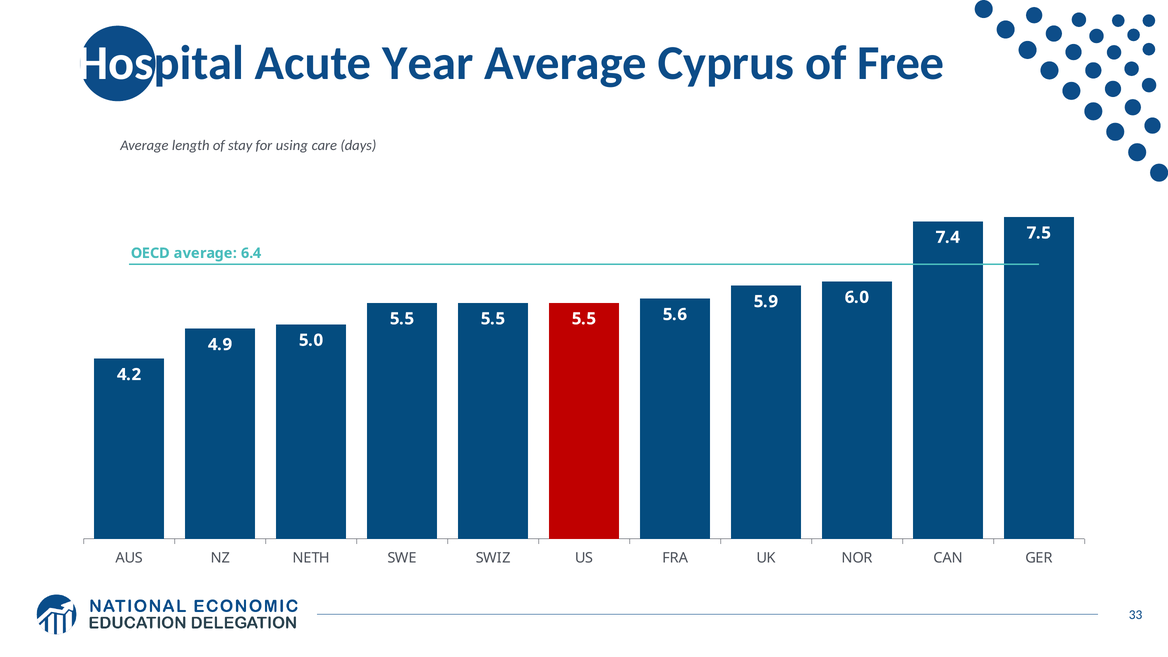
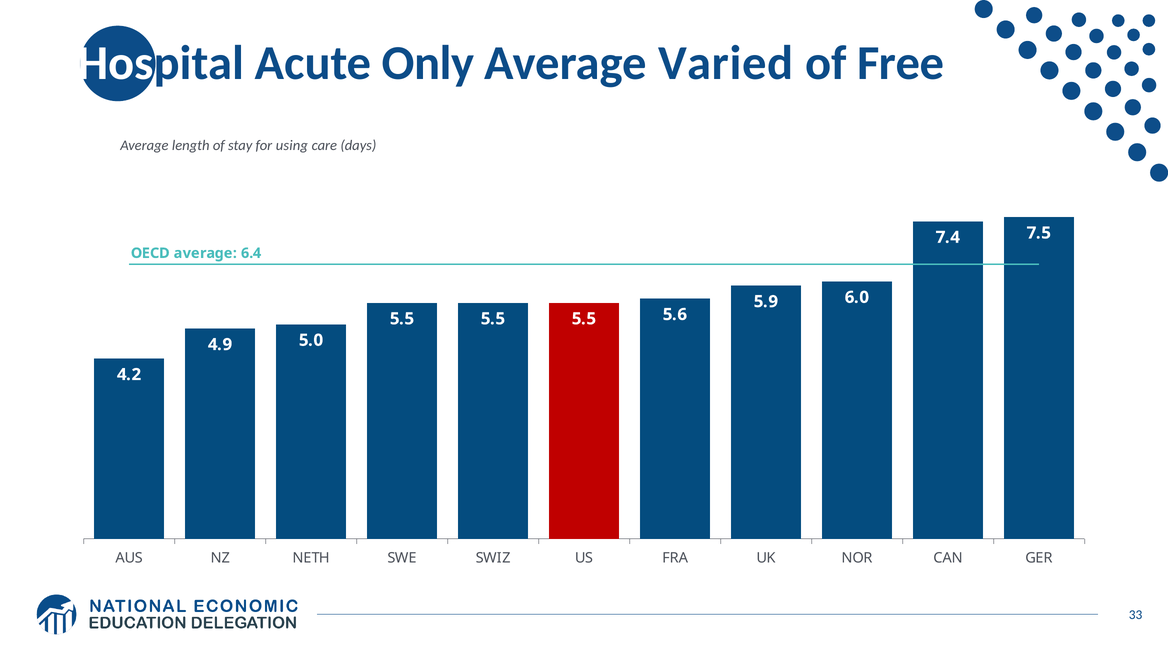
Year: Year -> Only (428, 63)
Cyprus: Cyprus -> Varied (726, 63)
